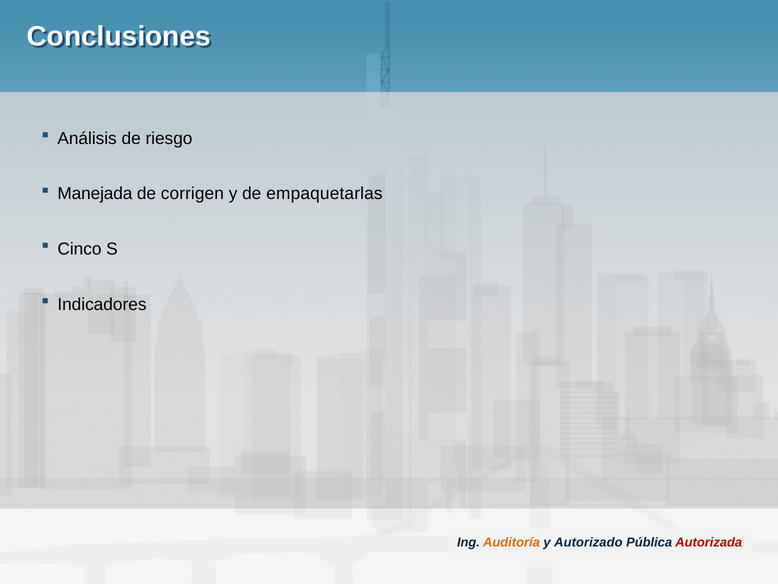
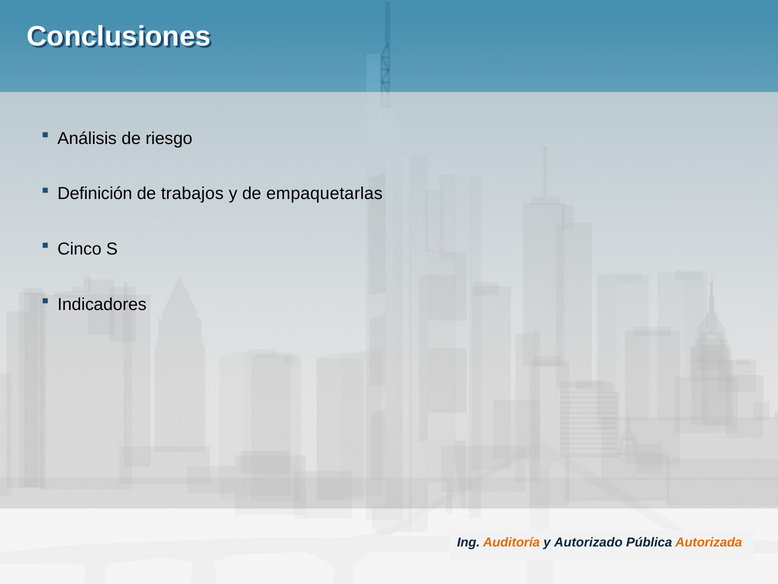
Manejada: Manejada -> Definición (95, 194)
corrigen: corrigen -> trabajos (192, 194)
Autorizada colour: red -> orange (709, 542)
